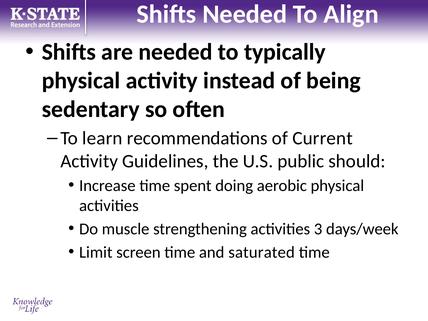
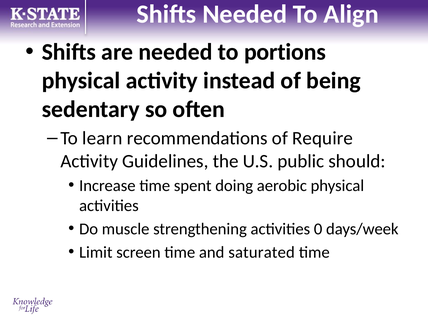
typically: typically -> portions (285, 52)
Current: Current -> Require (323, 138)
3: 3 -> 0 (318, 229)
